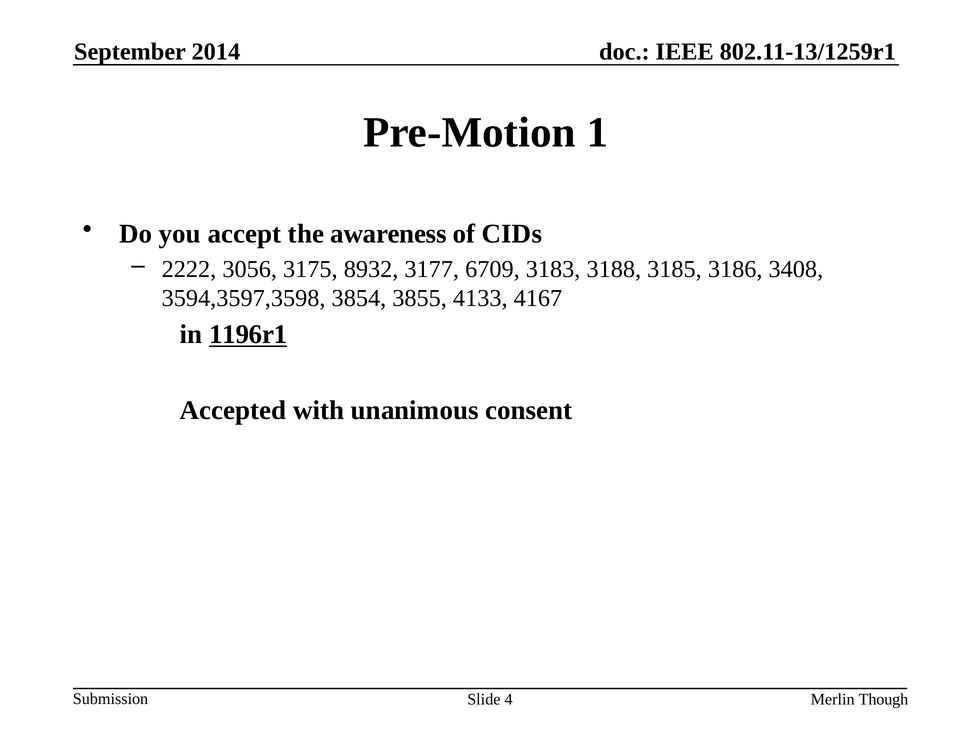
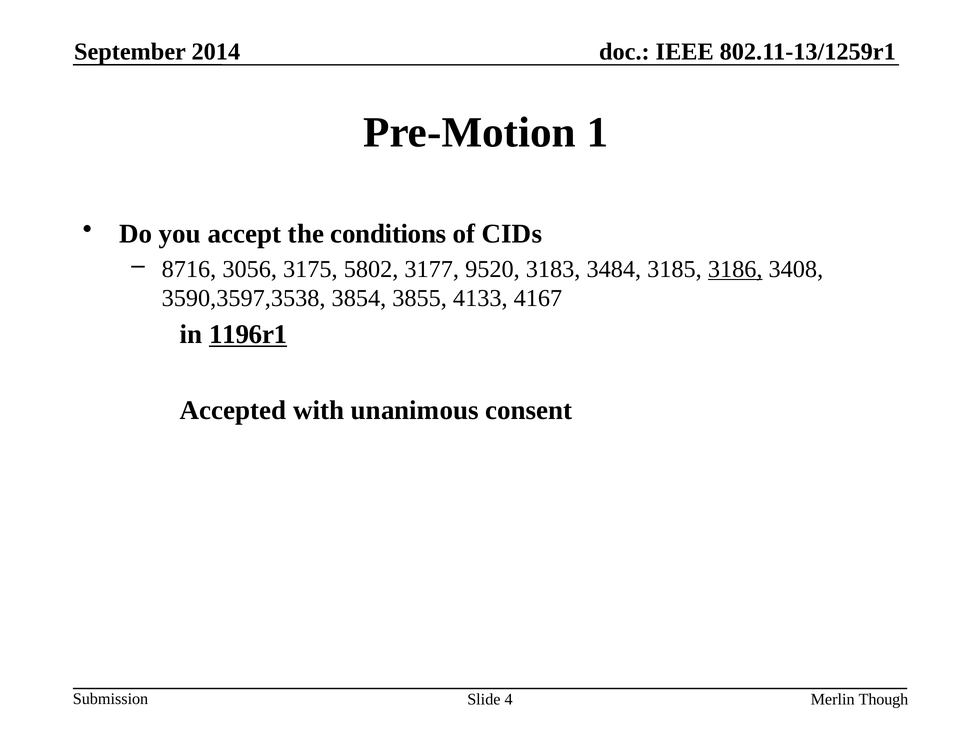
awareness: awareness -> conditions (388, 234)
2222: 2222 -> 8716 (189, 269)
8932: 8932 -> 5802 (371, 269)
6709: 6709 -> 9520 (492, 269)
3188: 3188 -> 3484 (614, 269)
3186 underline: none -> present (735, 269)
3594,3597,3598: 3594,3597,3598 -> 3590,3597,3538 (244, 298)
